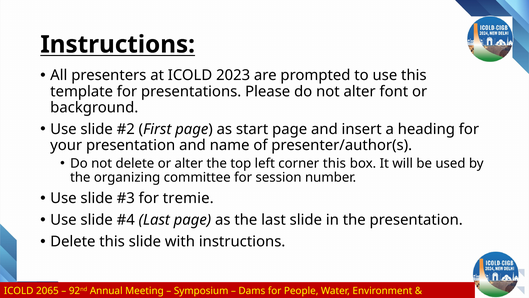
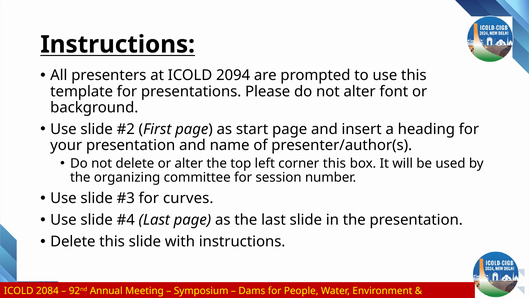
2023: 2023 -> 2094 (233, 75)
tremie: tremie -> curves (188, 198)
2065: 2065 -> 2084 (47, 290)
